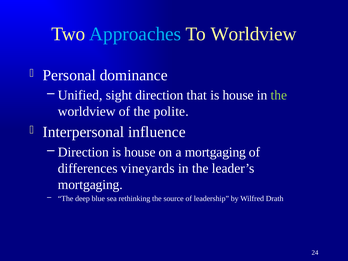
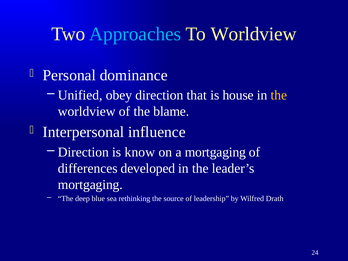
sight: sight -> obey (119, 95)
the colour: light green -> yellow (279, 95)
polite: polite -> blame (171, 111)
Direction is house: house -> know (140, 152)
vineyards: vineyards -> developed (148, 168)
